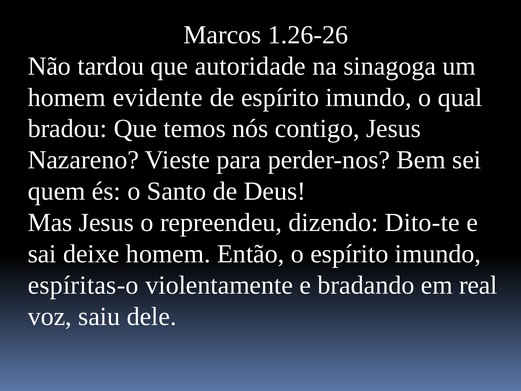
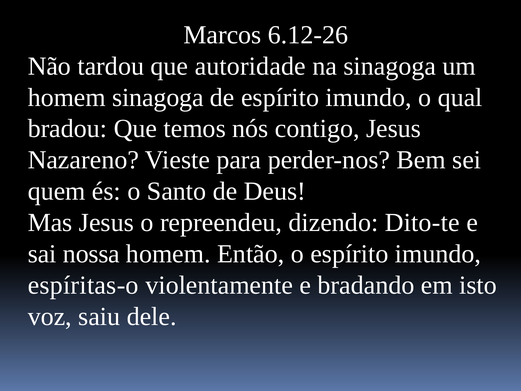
1.26-26: 1.26-26 -> 6.12-26 (308, 35)
homem evidente: evidente -> sinagoga (158, 97)
deixe: deixe -> nossa (91, 254)
real: real -> isto (478, 285)
